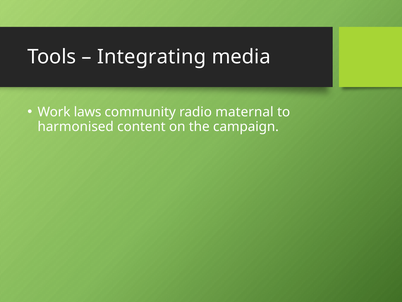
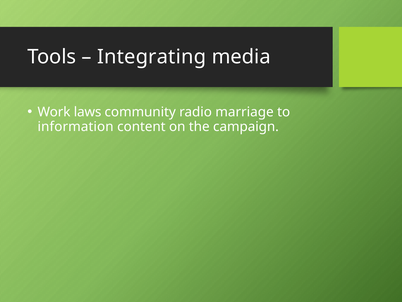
maternal: maternal -> marriage (245, 112)
harmonised: harmonised -> information (76, 126)
